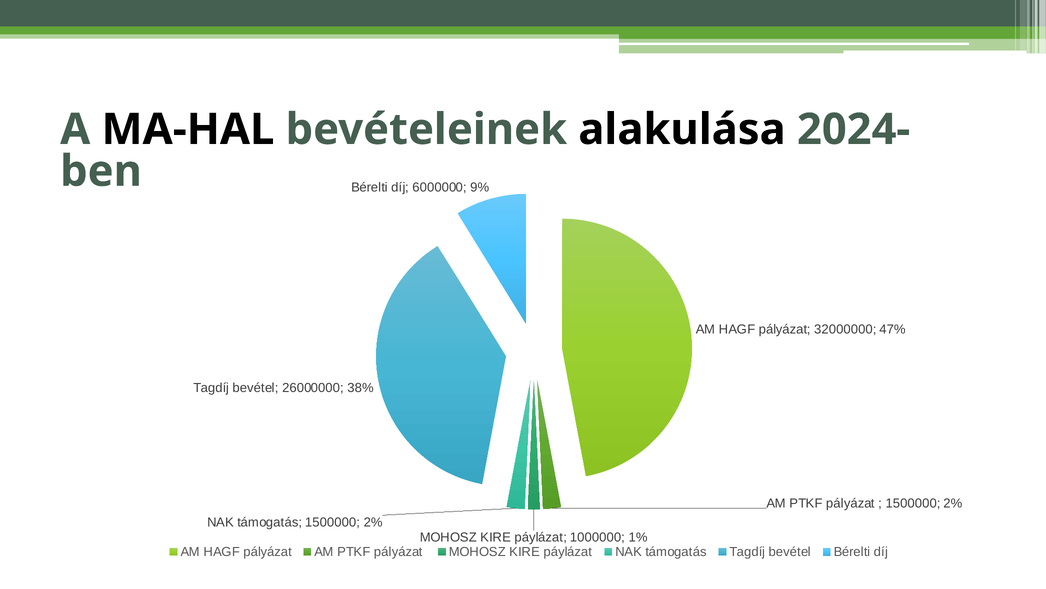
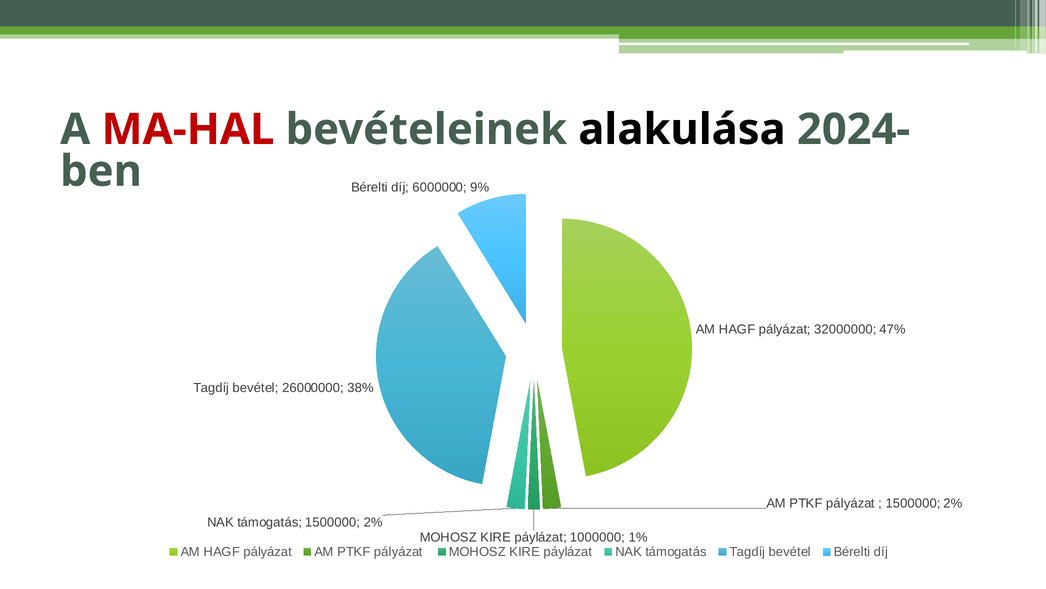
MA-HAL colour: black -> red (188, 129)
